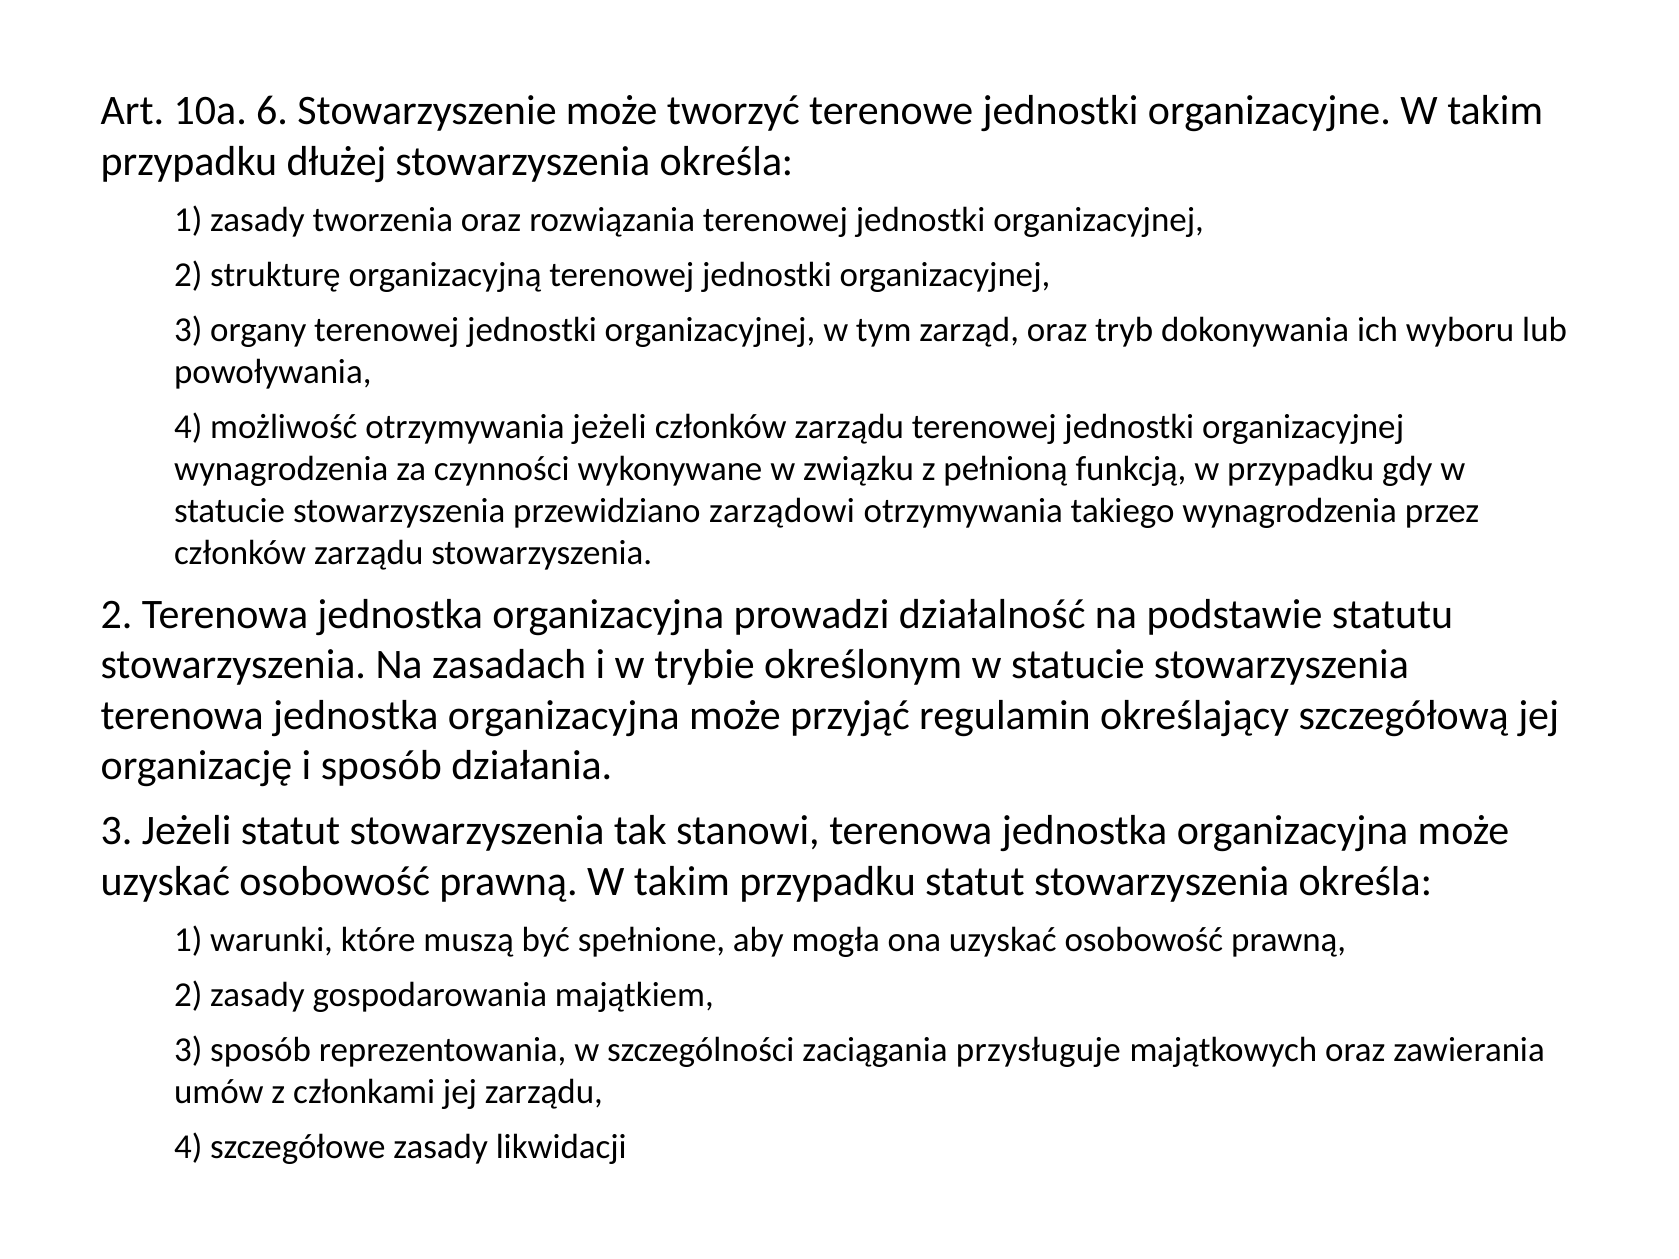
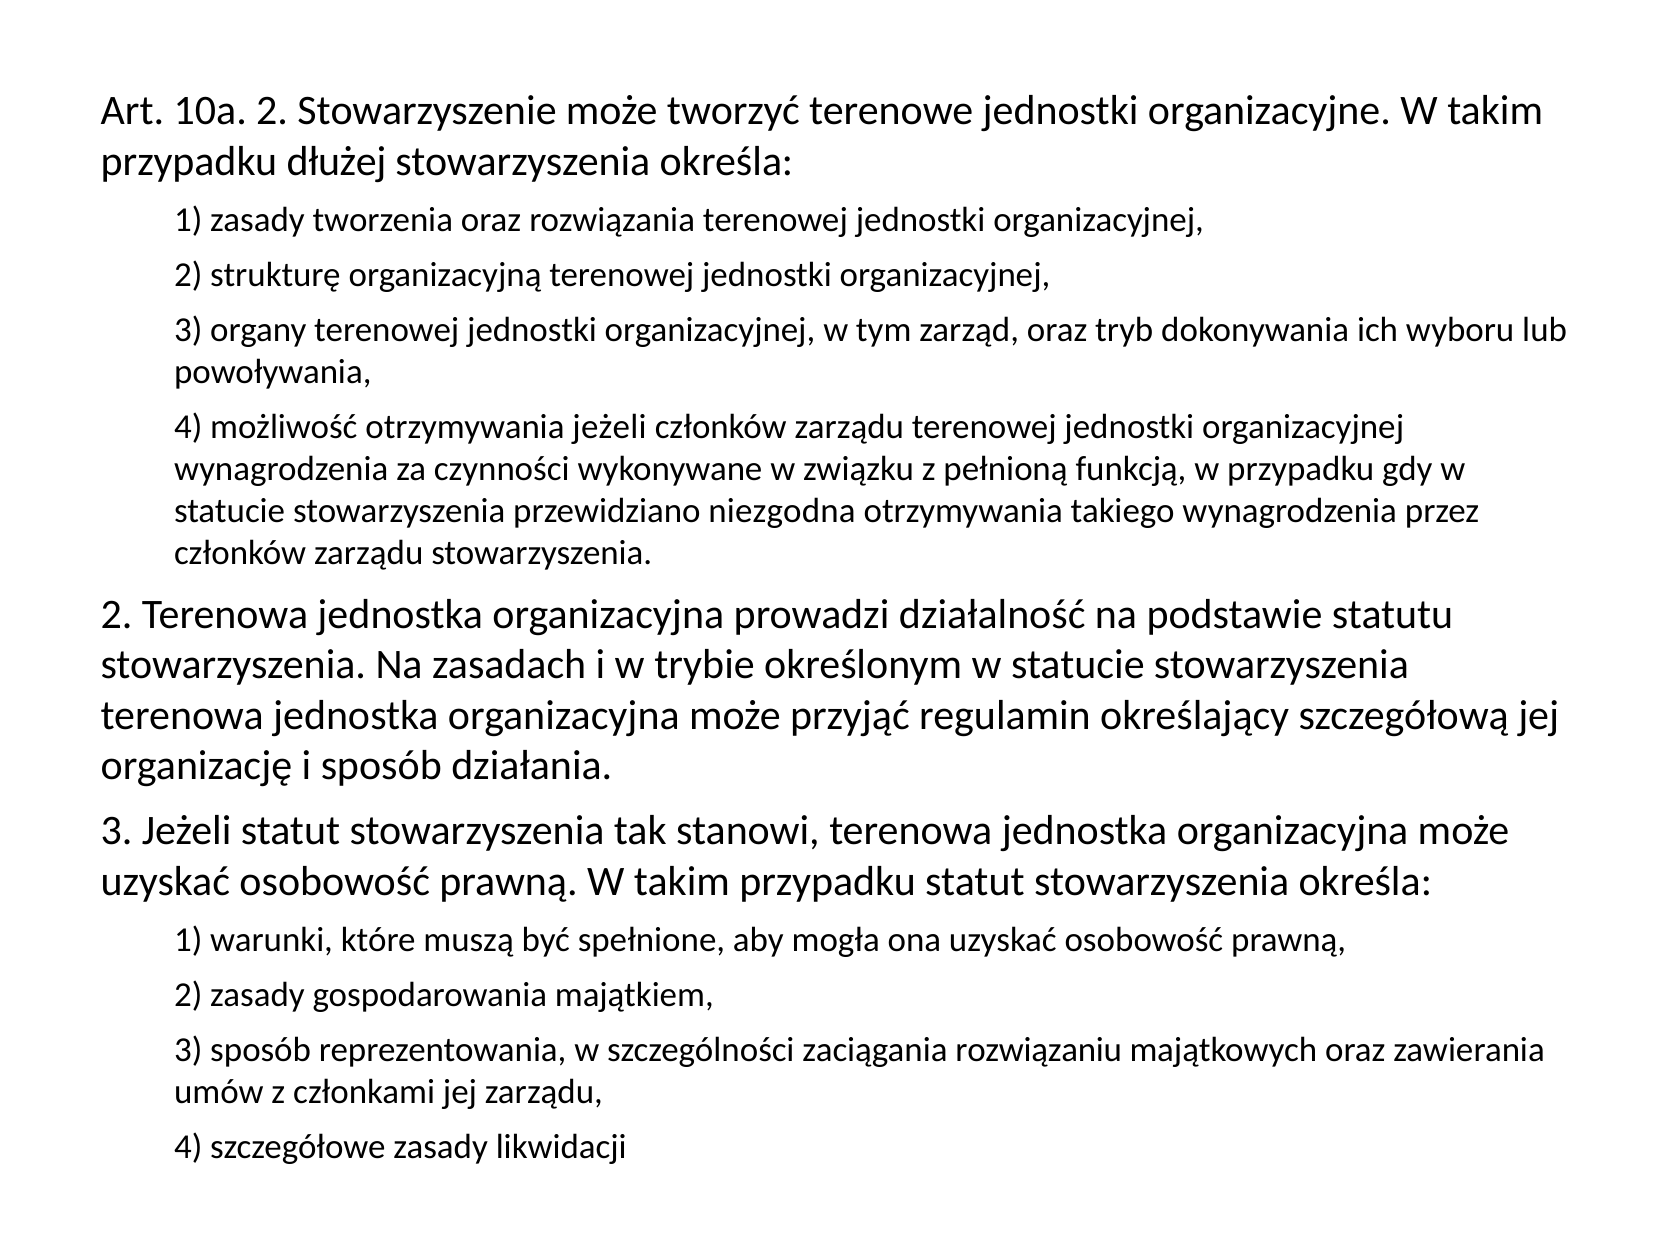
10a 6: 6 -> 2 (272, 111)
zarządowi: zarządowi -> niezgodna (782, 511)
przysługuje: przysługuje -> rozwiązaniu (1039, 1050)
